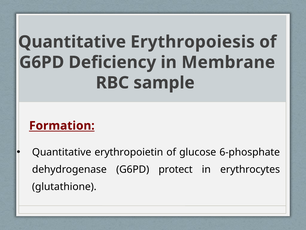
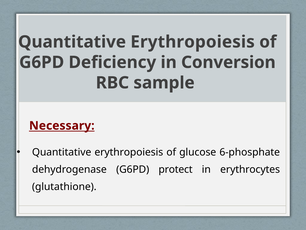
Membrane: Membrane -> Conversion (228, 62)
Formation: Formation -> Necessary (62, 125)
erythropoietin: erythropoietin -> erythropoiesis (129, 152)
